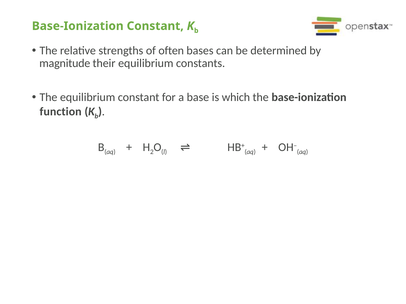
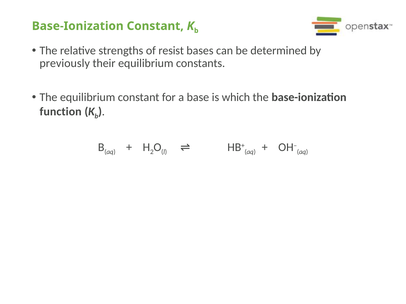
often: often -> resist (171, 51)
magnitude: magnitude -> previously (65, 64)
